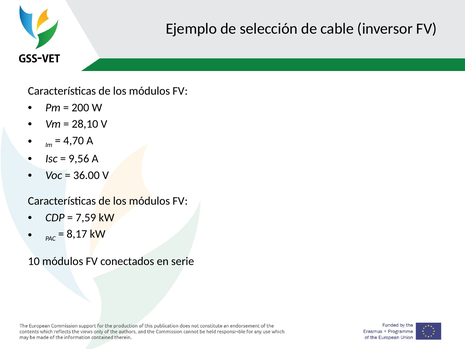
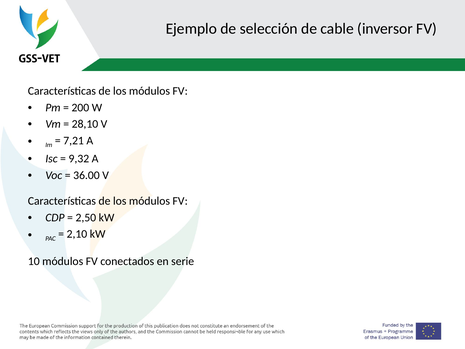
4,70: 4,70 -> 7,21 (74, 140)
9,56: 9,56 -> 9,32 (79, 159)
7,59: 7,59 -> 2,50 (86, 217)
8,17: 8,17 -> 2,10 (77, 234)
